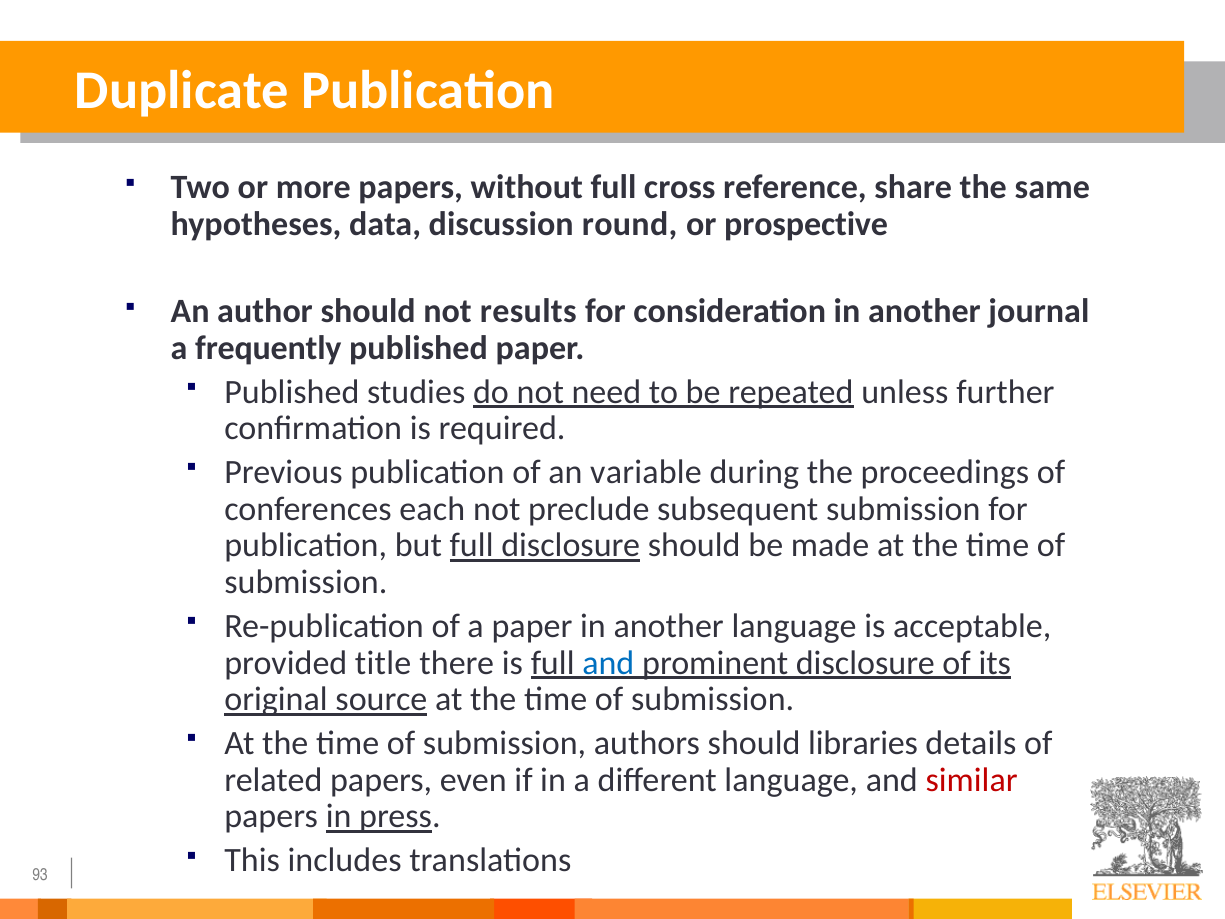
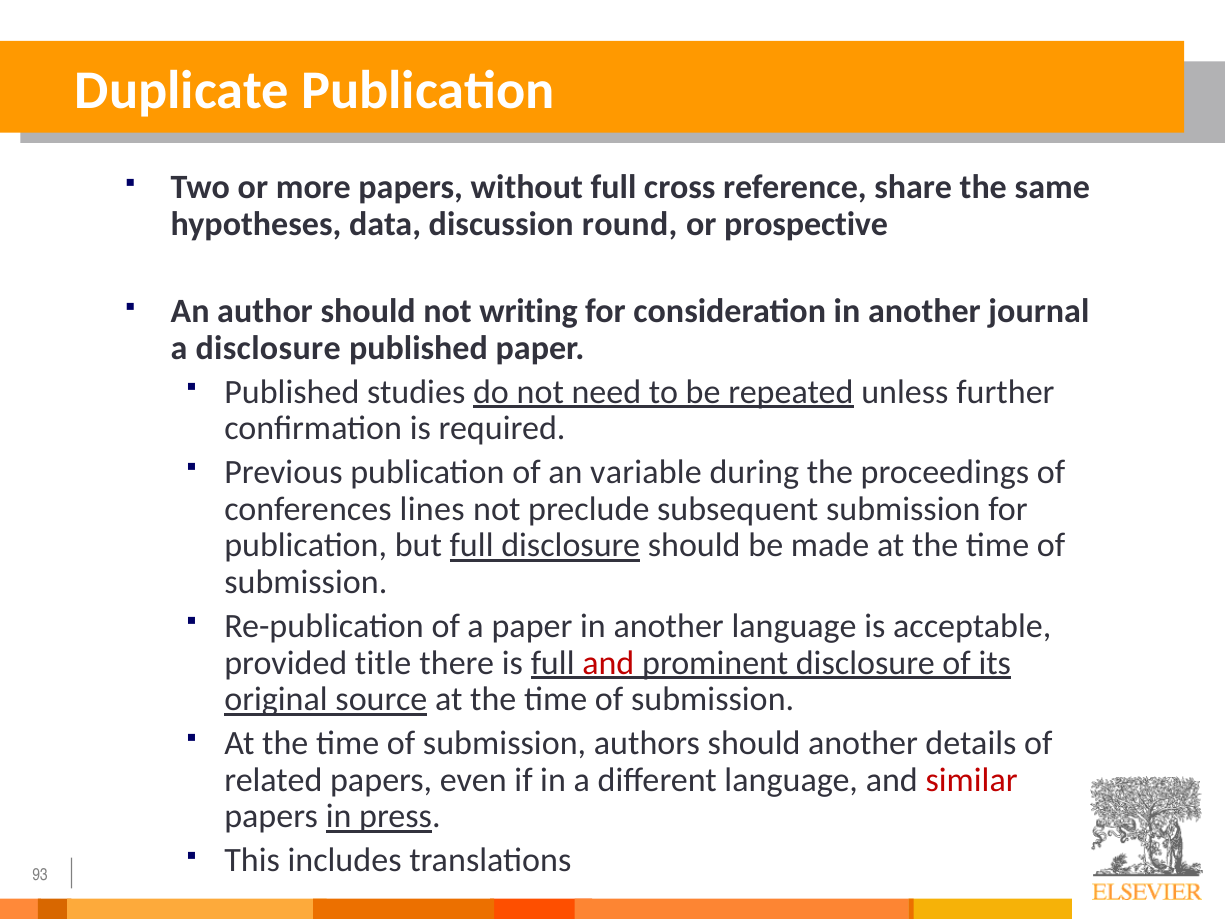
results: results -> writing (529, 312)
a frequently: frequently -> disclosure (268, 348)
each: each -> lines (432, 509)
and colour: blue -> red (608, 663)
should libraries: libraries -> another (863, 743)
